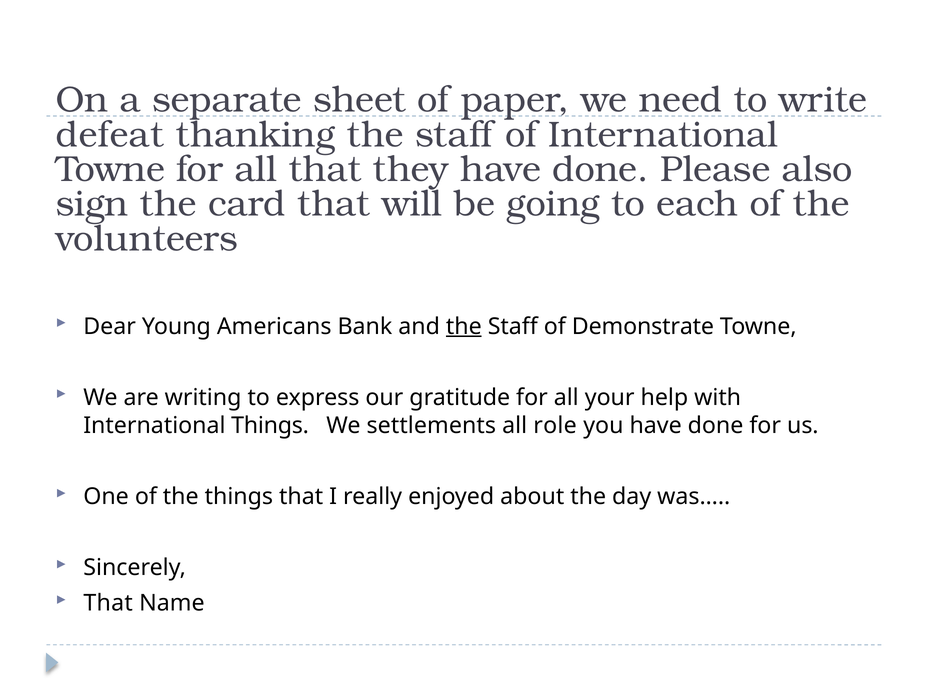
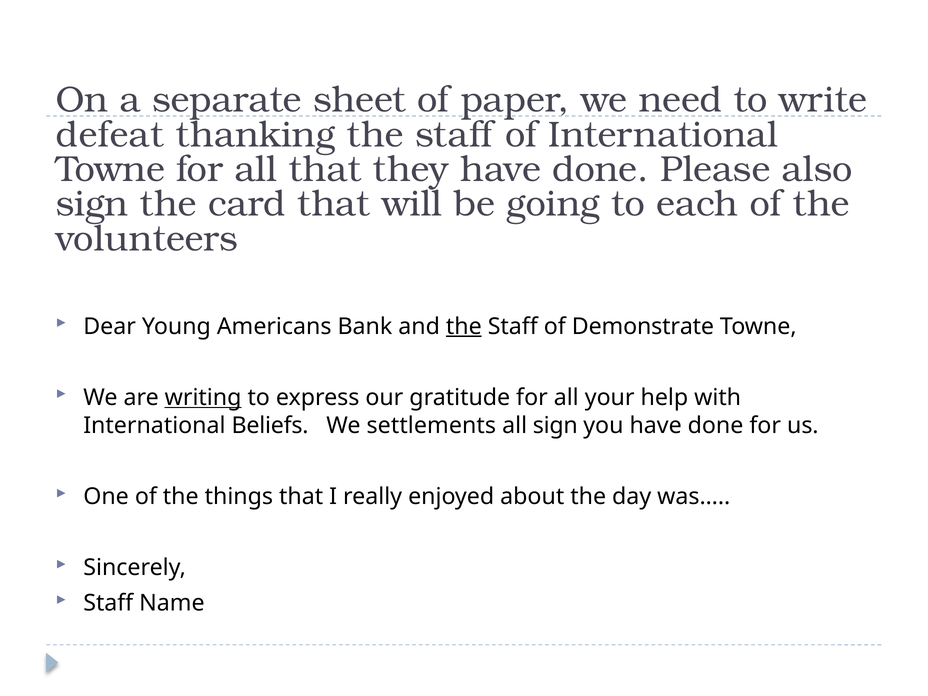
writing underline: none -> present (203, 398)
International Things: Things -> Beliefs (270, 425)
all role: role -> sign (555, 425)
That: That -> Staff (108, 603)
